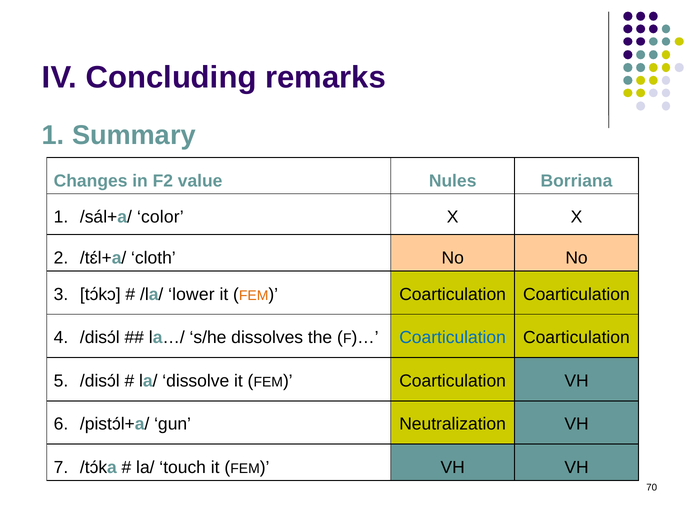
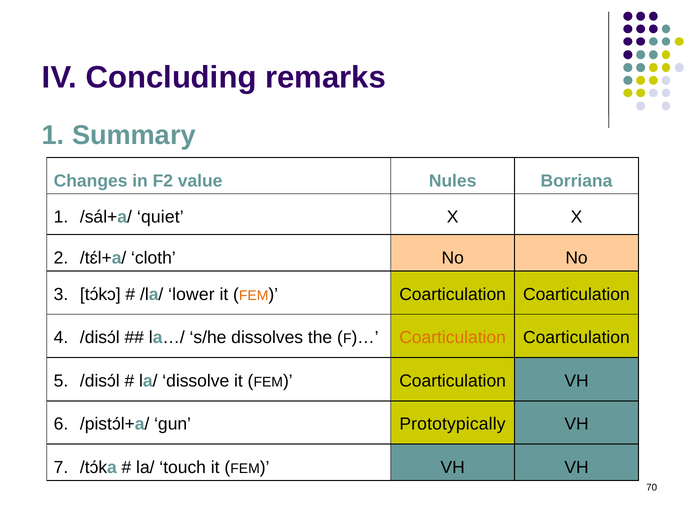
color: color -> quiet (160, 217)
Coarticulation colour: blue -> orange (453, 338)
Neutralization: Neutralization -> Prototypically (452, 424)
